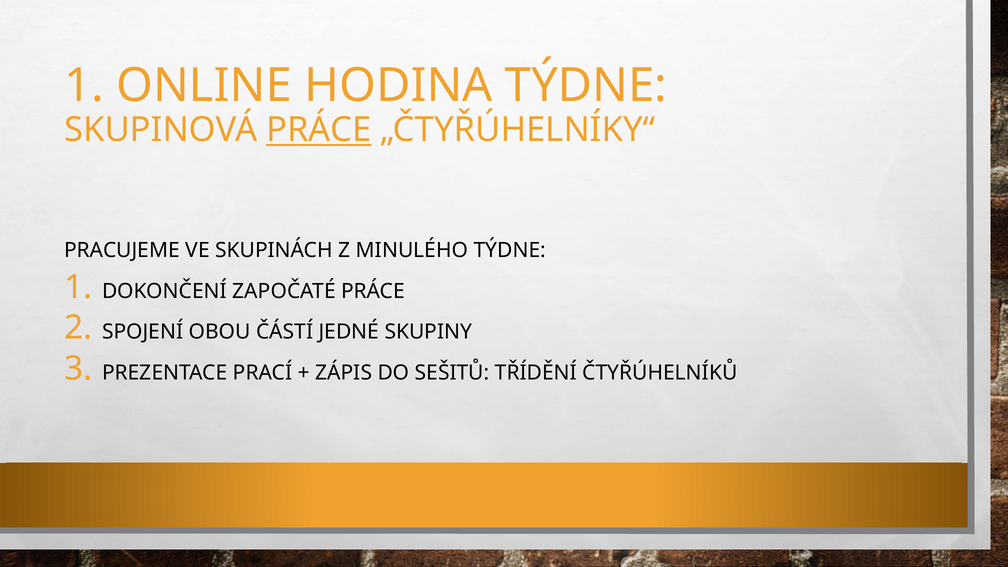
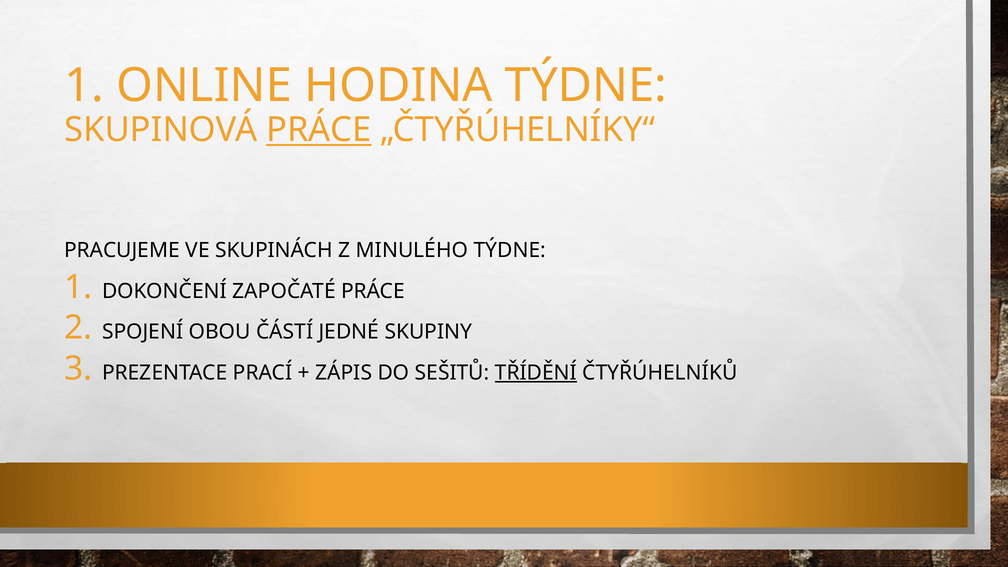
TŘÍDĚNÍ underline: none -> present (536, 373)
